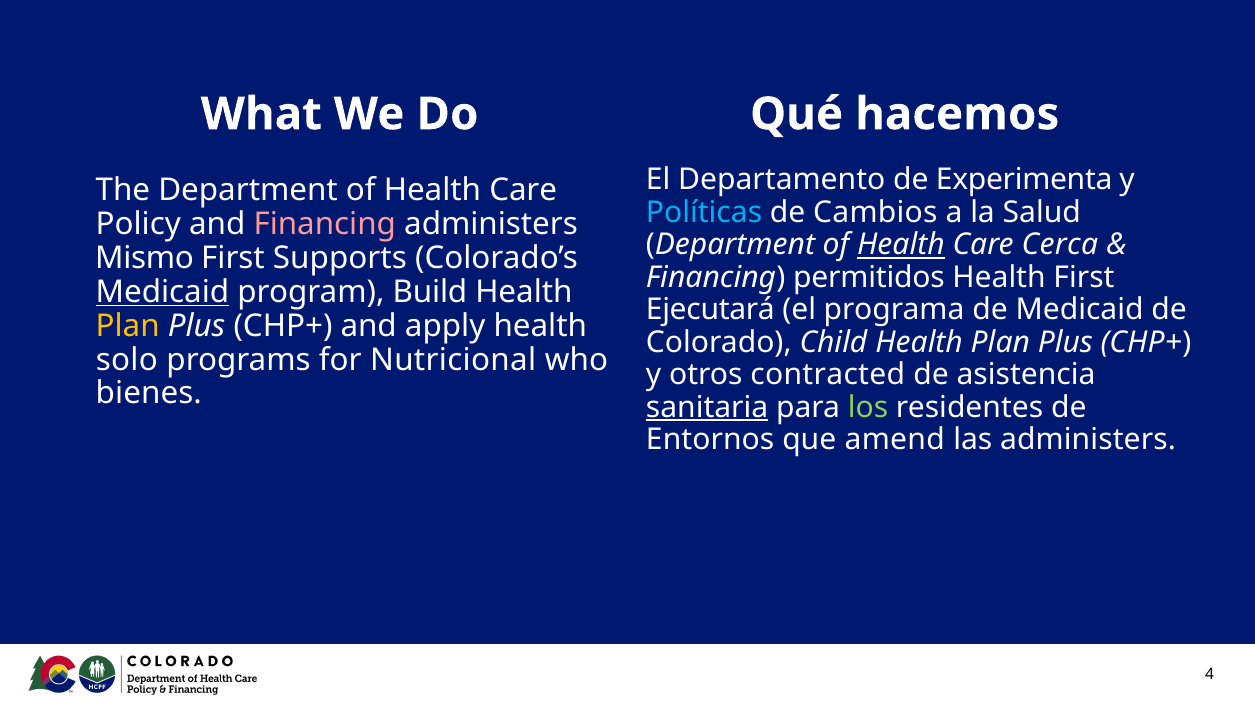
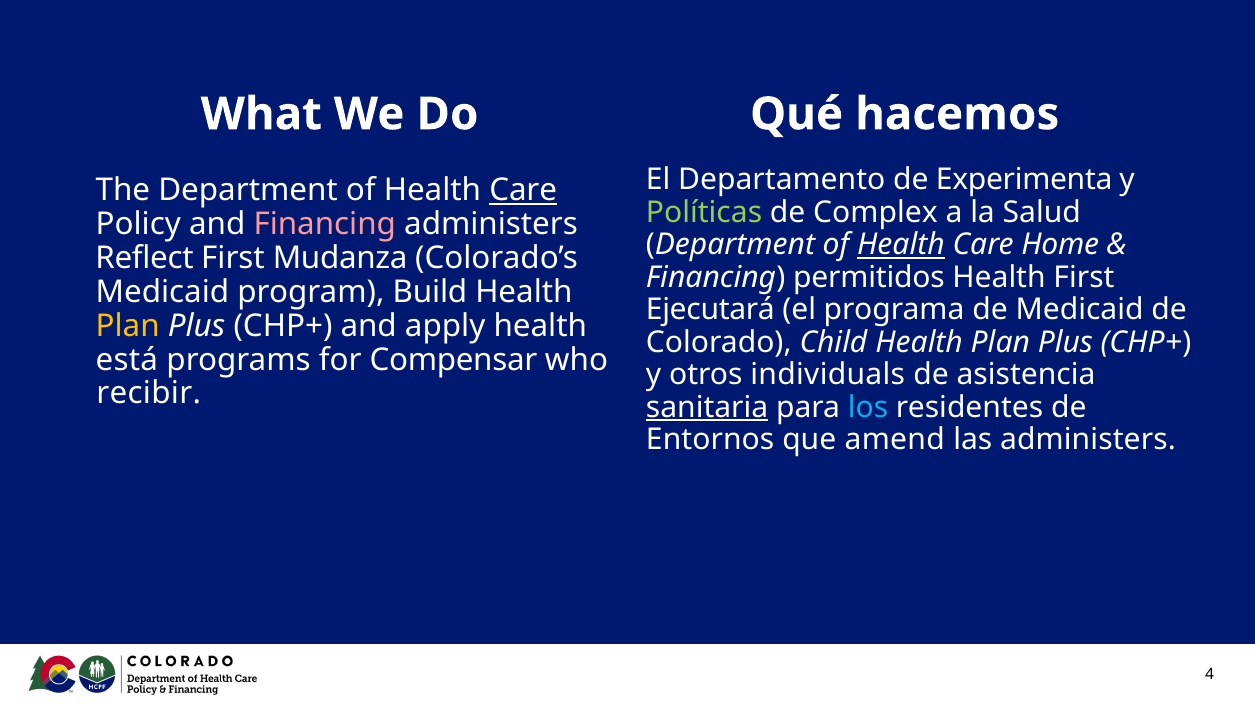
Care underline: none -> present (523, 190)
Políticas colour: light blue -> light green (704, 212)
Cambios: Cambios -> Complex (876, 212)
Cerca: Cerca -> Home (1060, 245)
Mismo: Mismo -> Reflect (145, 258)
Supports: Supports -> Mudanza (340, 258)
Medicaid underline: present -> none (162, 292)
solo: solo -> está (127, 360)
Nutricional: Nutricional -> Compensar (453, 360)
contracted: contracted -> individuals (828, 375)
bienes: bienes -> recibir (149, 394)
los colour: light green -> light blue (868, 407)
